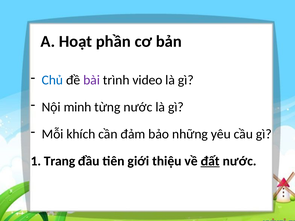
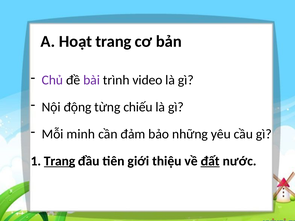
Hoạt phần: phần -> trang (113, 42)
Chủ colour: blue -> purple (52, 80)
minh: minh -> động (78, 107)
từng nước: nước -> chiếu (138, 107)
khích: khích -> minh (81, 134)
Trang underline: none -> present (60, 161)
